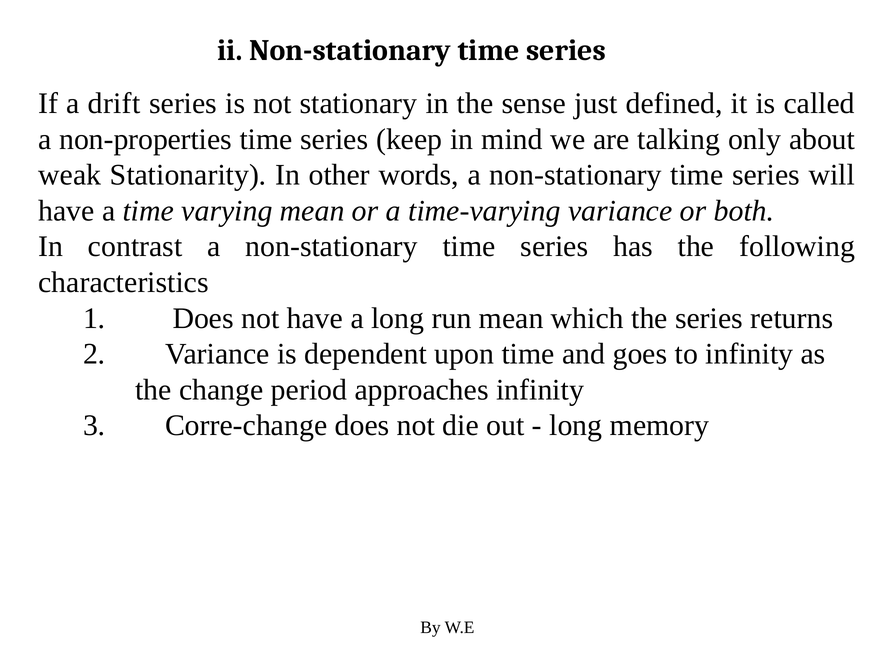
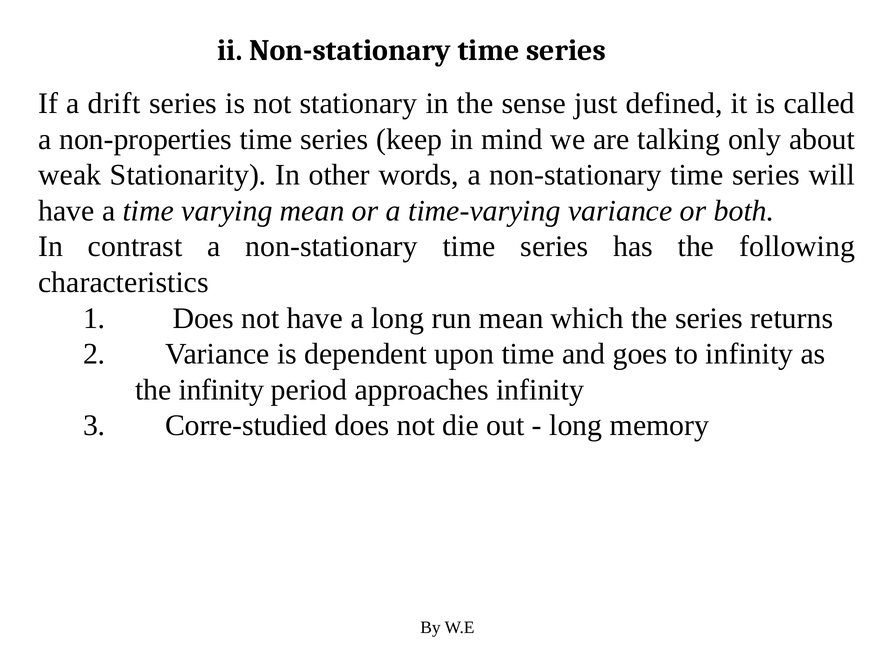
the change: change -> infinity (221, 390)
Corre-change: Corre-change -> Corre-studied (246, 426)
